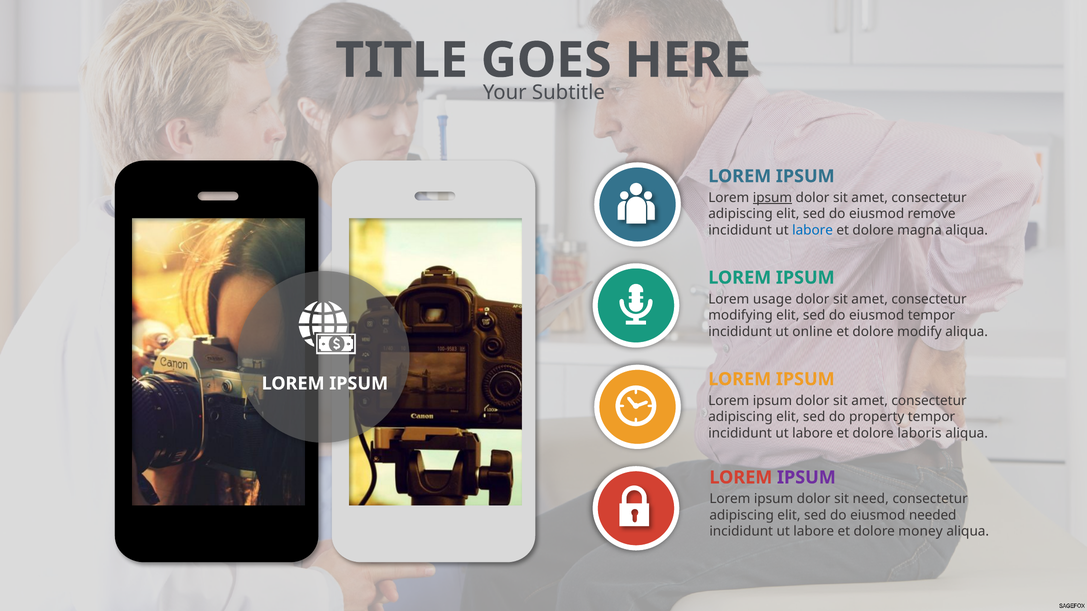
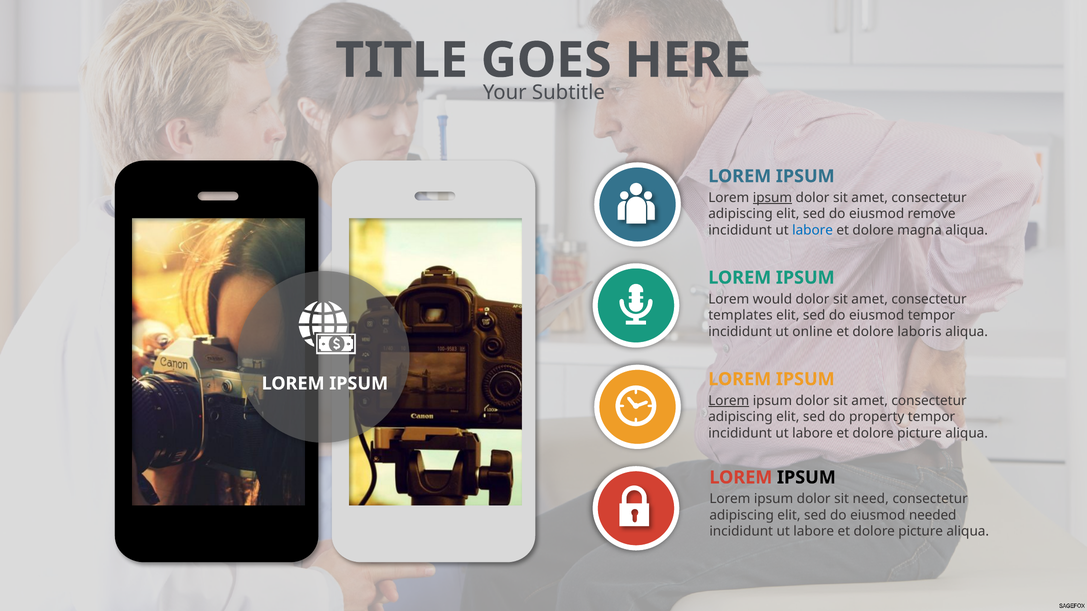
usage: usage -> would (772, 299)
modifying: modifying -> templates (740, 316)
modify: modify -> laboris (919, 332)
Lorem underline: none -> present (729, 401)
laboris: laboris -> picture (920, 433)
IPSUM colour: purple -> black (806, 478)
money: money -> picture (921, 532)
